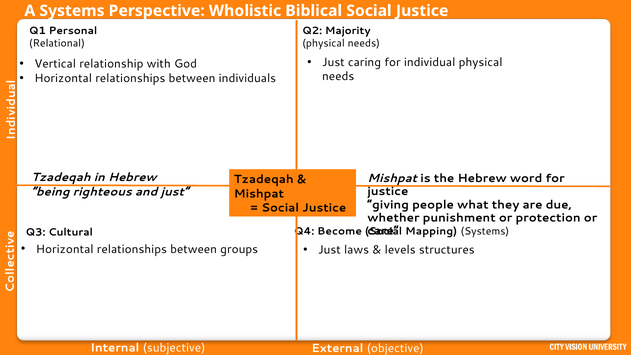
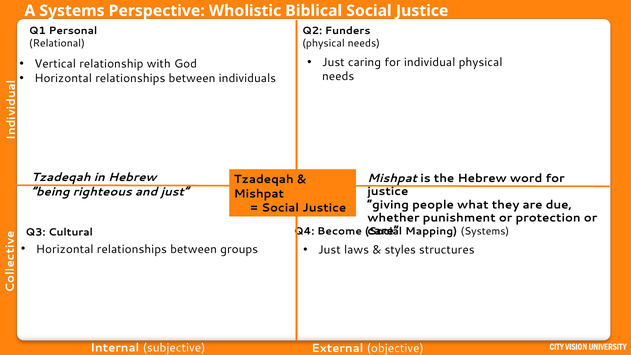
Majority: Majority -> Funders (348, 31)
levels: levels -> styles (400, 250)
